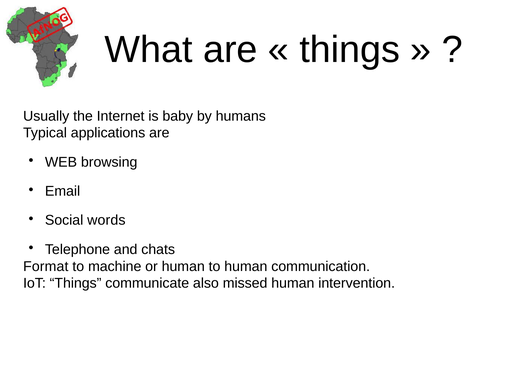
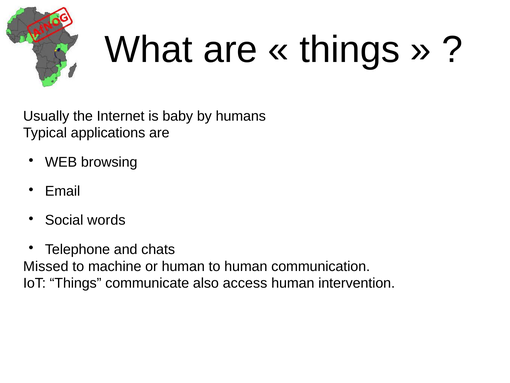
Format: Format -> Missed (46, 266)
missed: missed -> access (245, 283)
